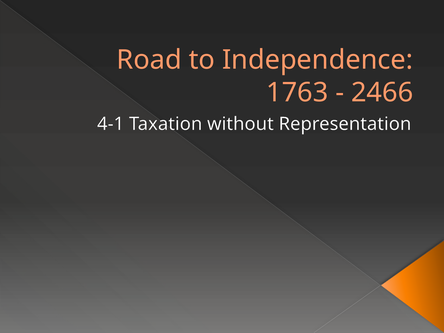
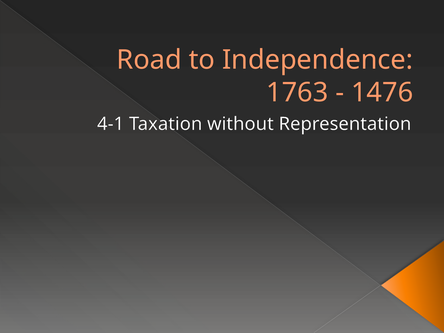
2466: 2466 -> 1476 (382, 92)
